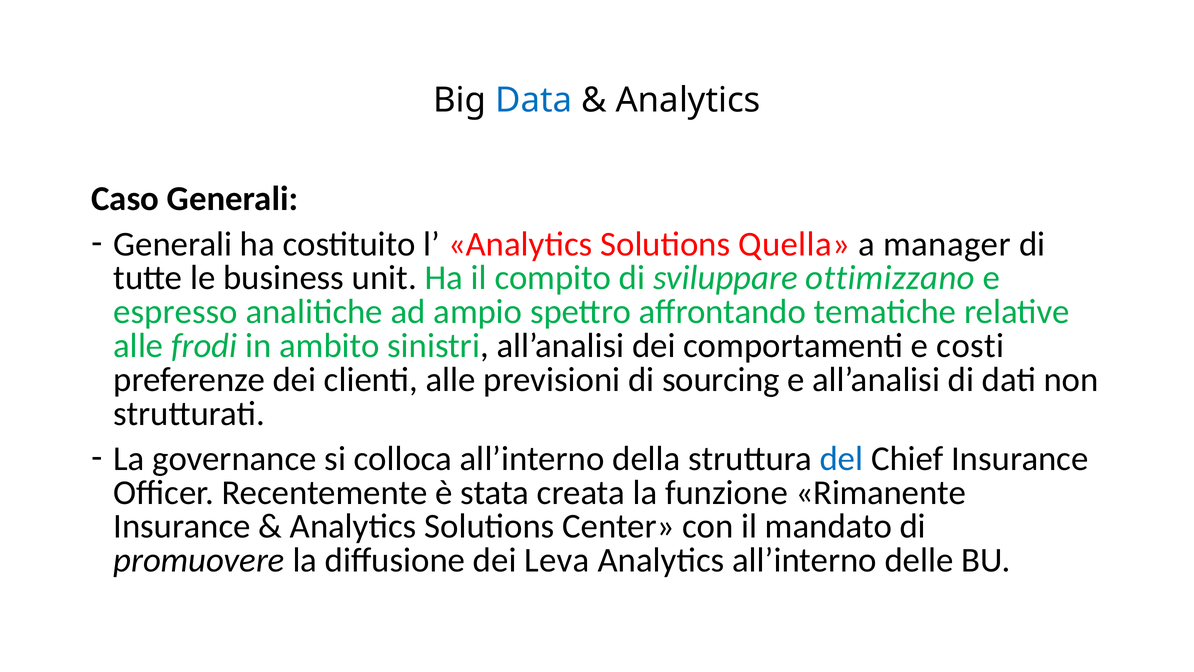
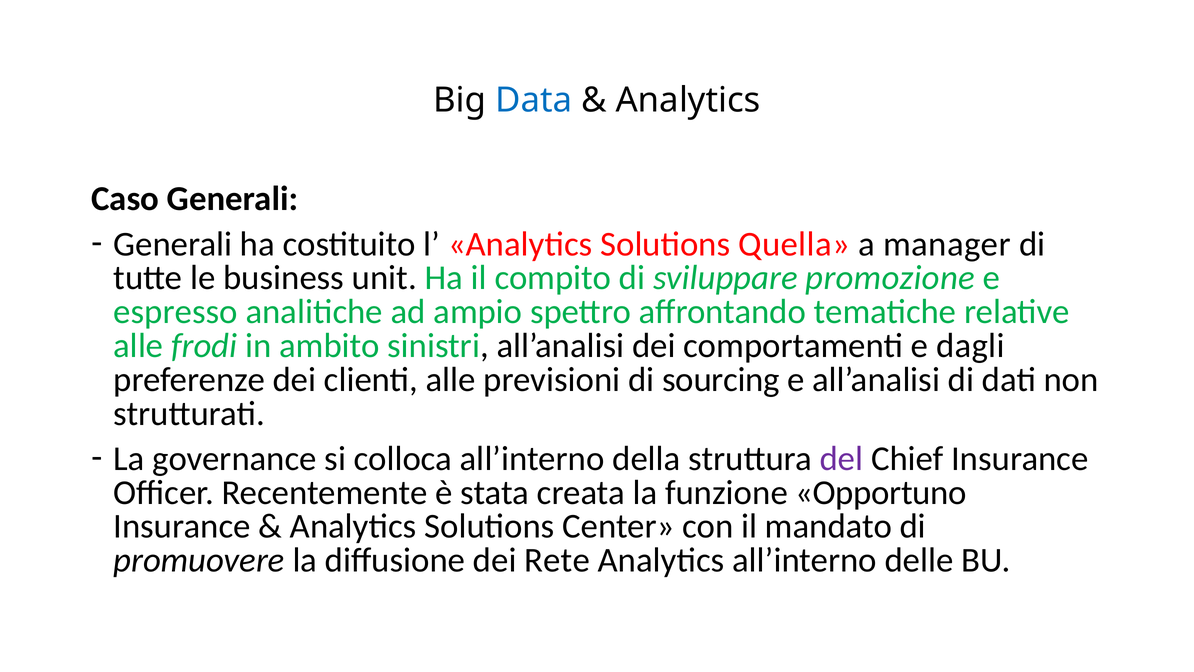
ottimizzano: ottimizzano -> promozione (890, 278)
costi: costi -> dagli (970, 346)
del colour: blue -> purple (841, 458)
Rimanente: Rimanente -> Opportuno (881, 492)
Leva: Leva -> Rete (557, 560)
